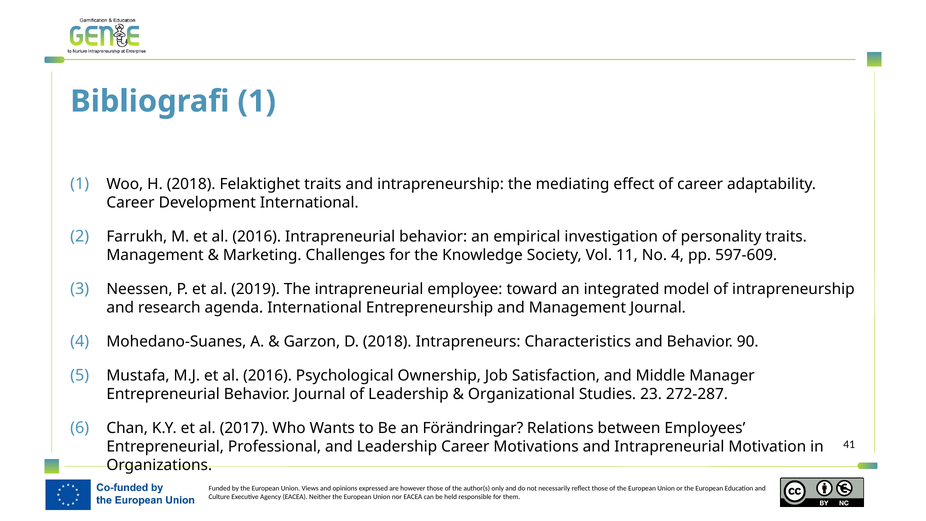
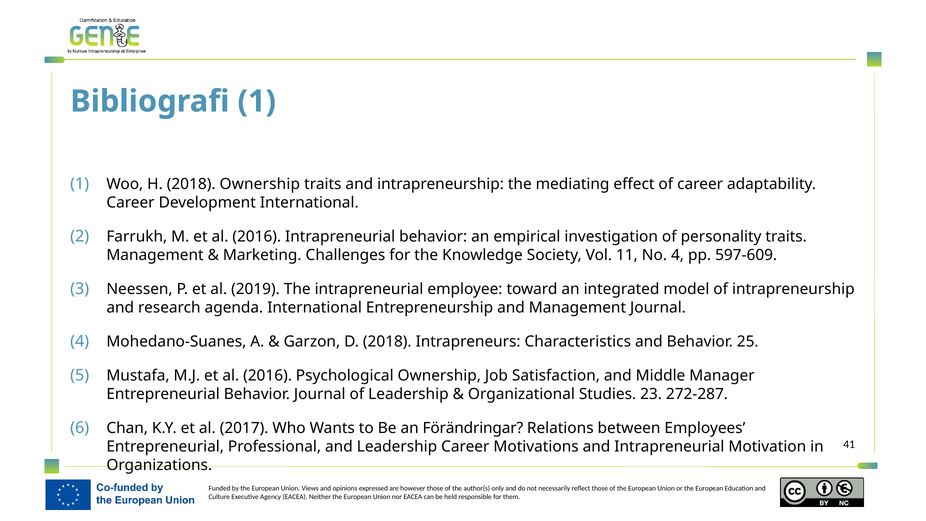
2018 Felaktighet: Felaktighet -> Ownership (260, 184)
90: 90 -> 25 (748, 341)
